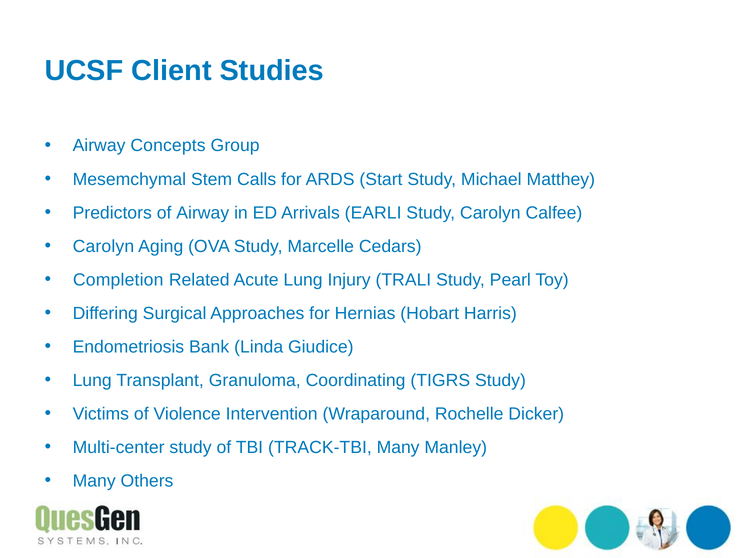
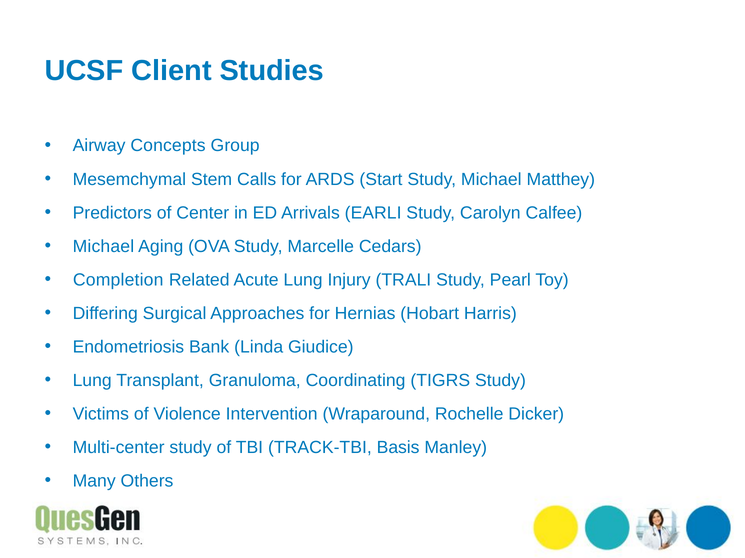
of Airway: Airway -> Center (203, 213)
Carolyn: Carolyn -> Michael (103, 247)
TRACK-TBI Many: Many -> Basis (398, 448)
